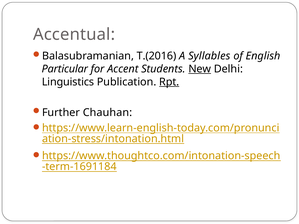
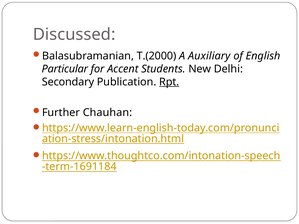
Accentual: Accentual -> Discussed (74, 35)
T.(2016: T.(2016 -> T.(2000 (157, 56)
Syllables: Syllables -> Auxiliary (209, 56)
New underline: present -> none (200, 69)
Linguistics: Linguistics -> Secondary (68, 82)
